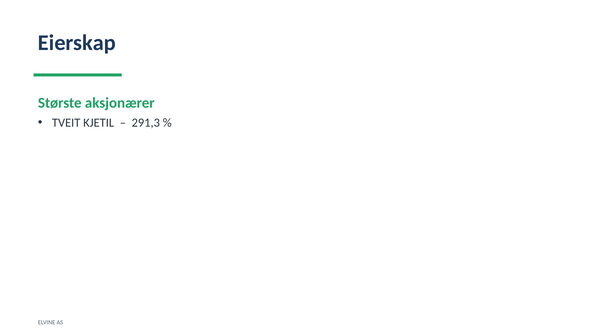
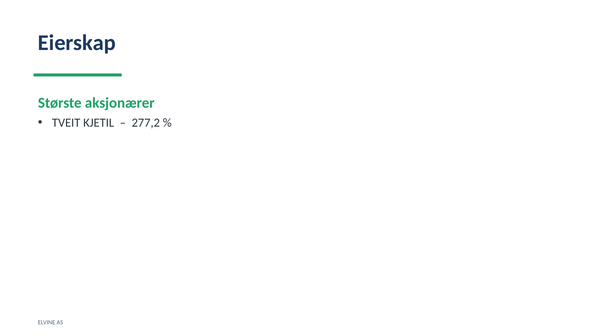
291,3: 291,3 -> 277,2 (146, 123)
